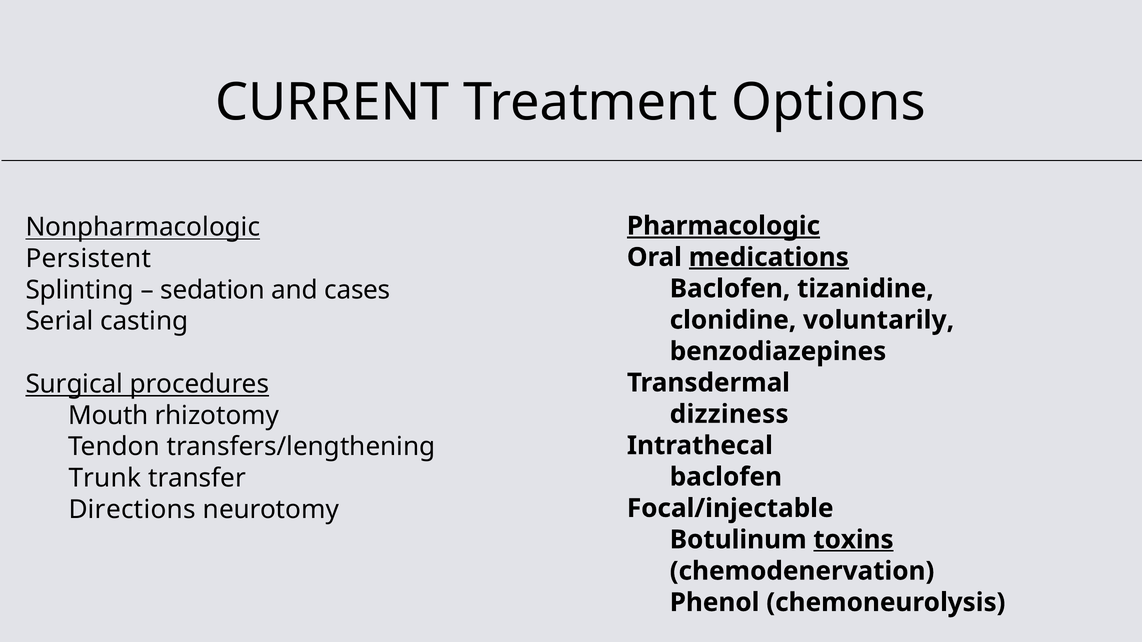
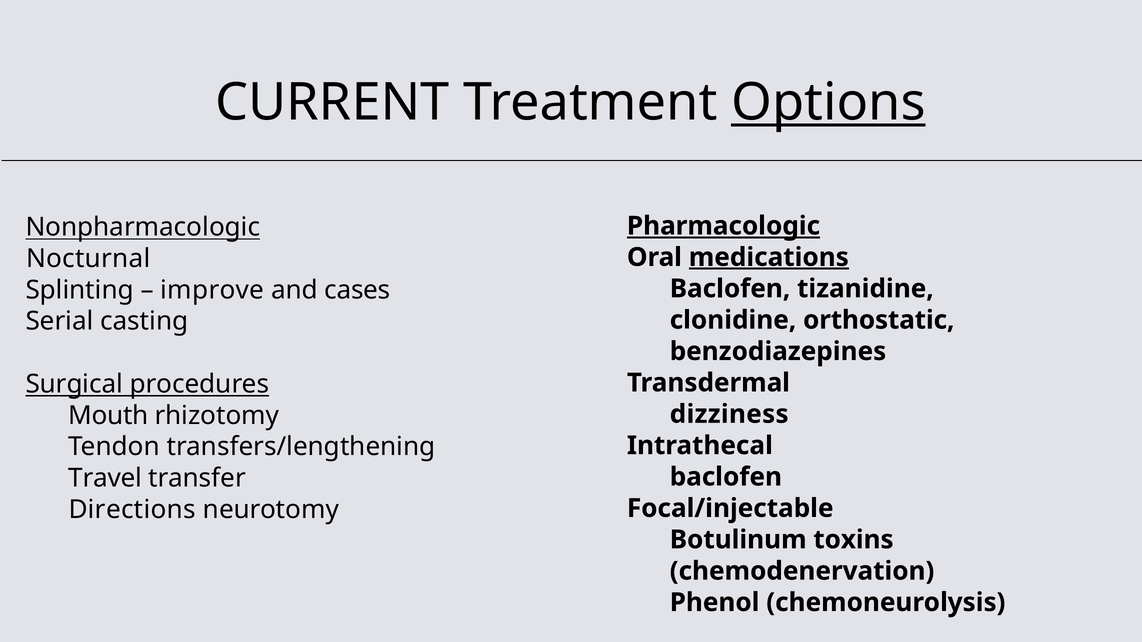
Options underline: none -> present (828, 103)
Persistent: Persistent -> Nocturnal (88, 259)
sedation: sedation -> improve (212, 290)
voluntarily: voluntarily -> orthostatic (879, 320)
Trunk: Trunk -> Travel (105, 478)
toxins underline: present -> none (853, 540)
